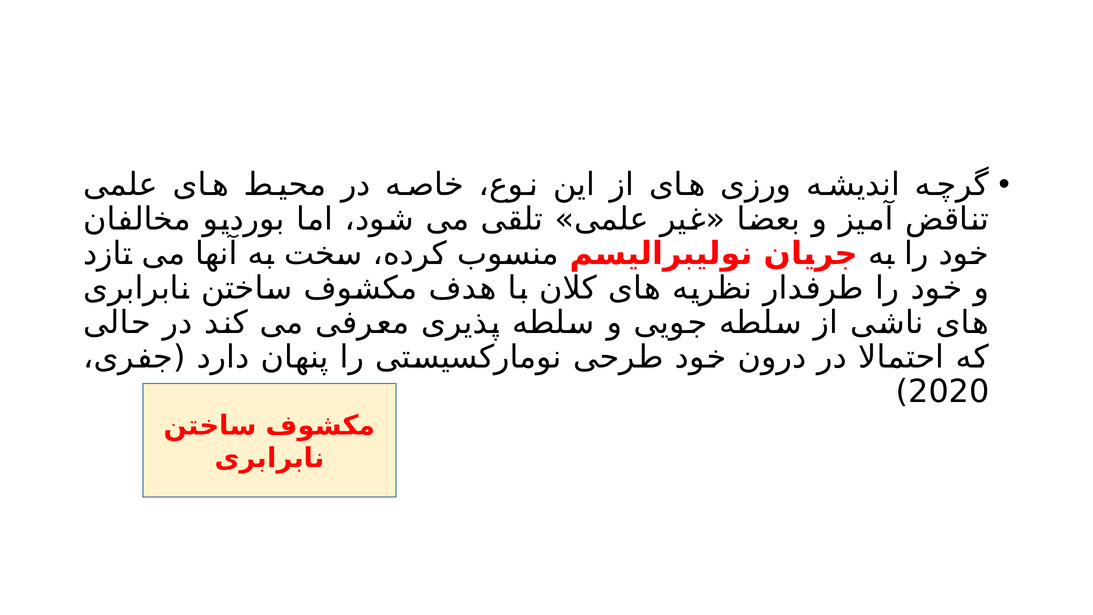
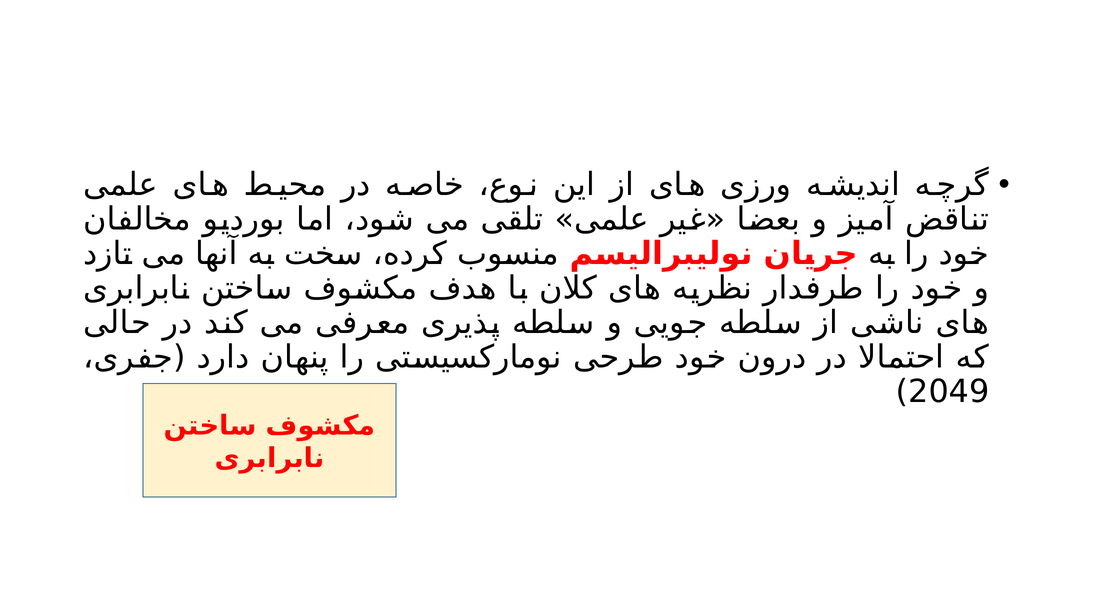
2020: 2020 -> 2049 (949, 391)
